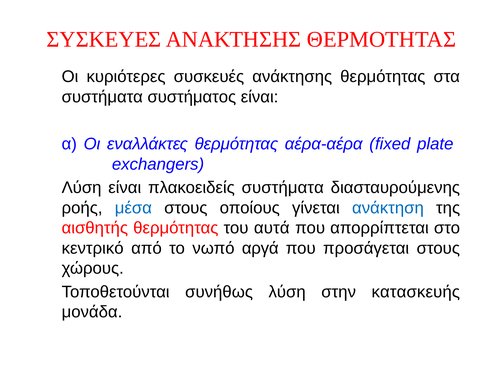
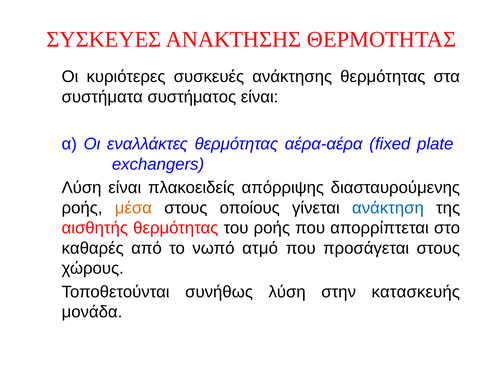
πλακοειδείς συστήματα: συστήματα -> απόρριψης (283, 187)
μέσα colour: blue -> orange (133, 207)
του αυτά: αυτά -> ροής (272, 228)
κεντρικό: κεντρικό -> καθαρές (93, 248)
αργά: αργά -> ατμό (260, 248)
